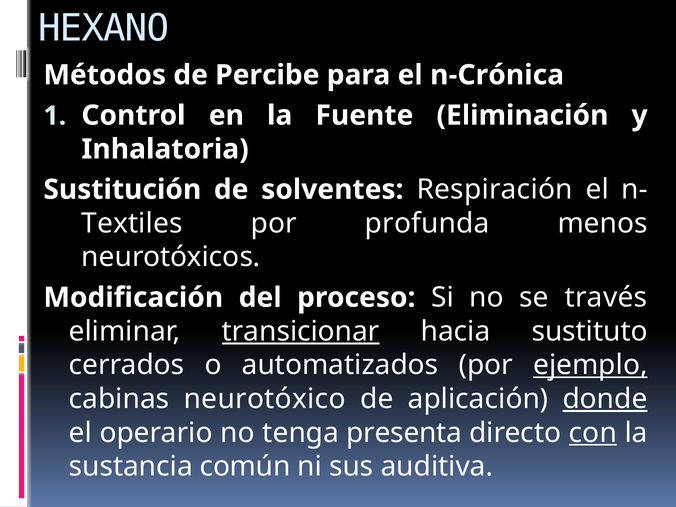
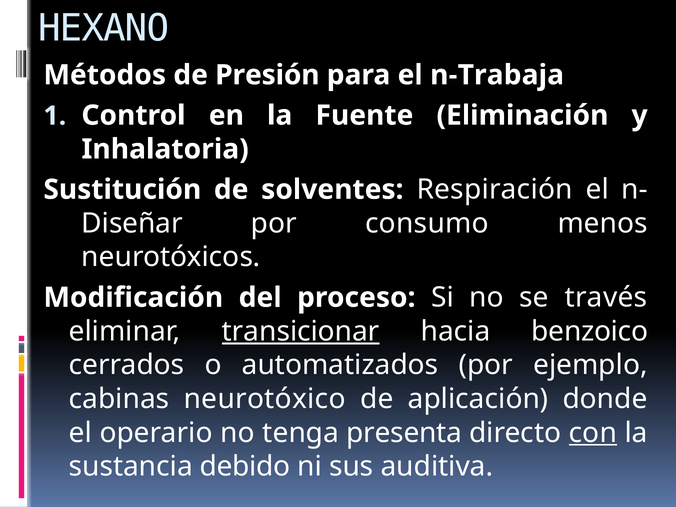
Percibe: Percibe -> Presión (267, 75)
n-Crónica: n-Crónica -> n-Trabaja (497, 75)
Textiles: Textiles -> Diseñar (132, 223)
profunda: profunda -> consumo (427, 223)
sustituto: sustituto -> benzoico (590, 331)
ejemplo underline: present -> none (590, 365)
donde underline: present -> none (605, 399)
común: común -> debido (245, 467)
